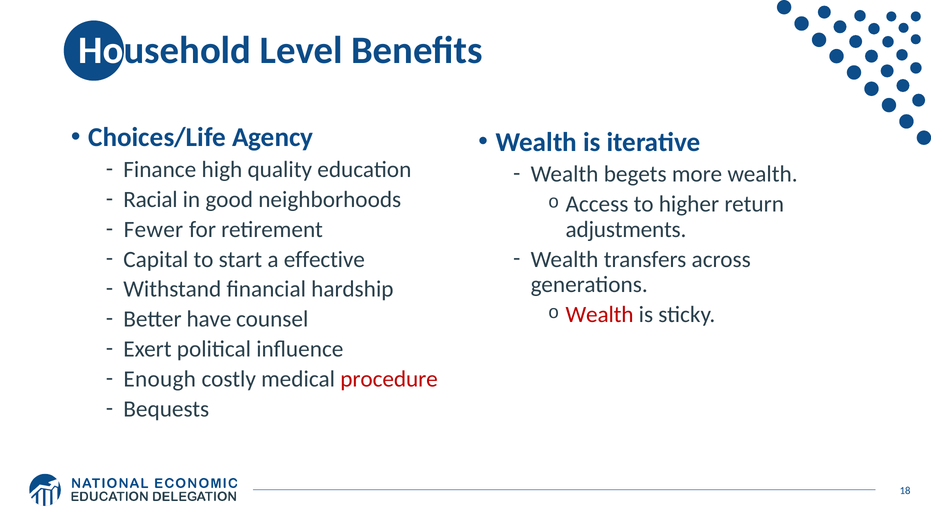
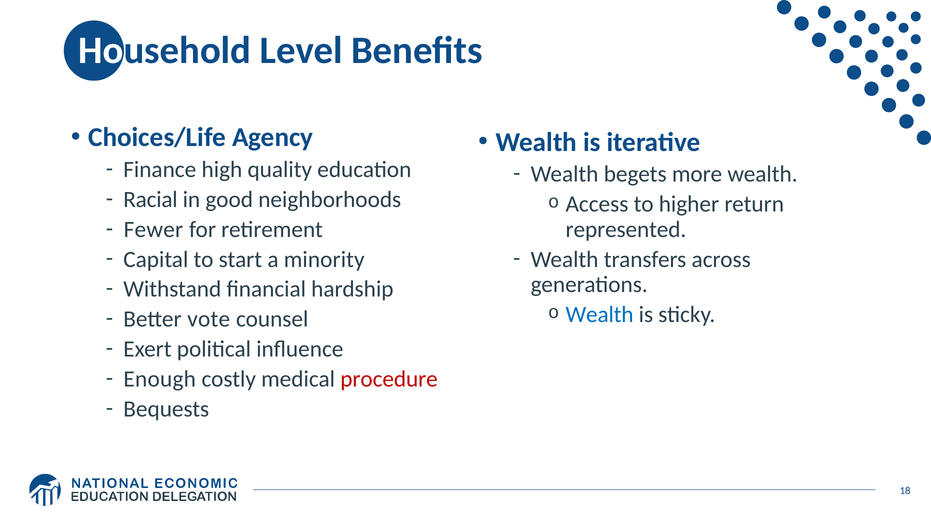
adjustments: adjustments -> represented (626, 229)
effective: effective -> minority (324, 259)
Wealth colour: red -> blue (600, 314)
have: have -> vote (209, 319)
